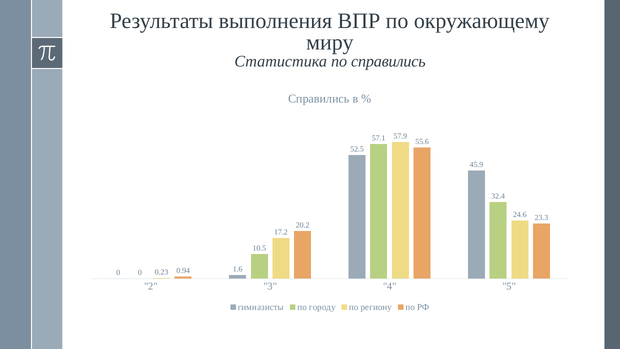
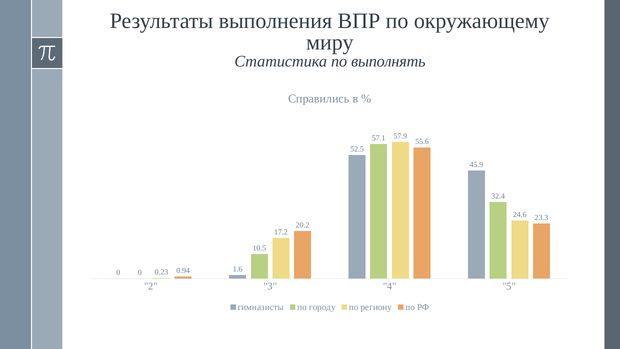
по справились: справились -> выполнять (388, 61)
